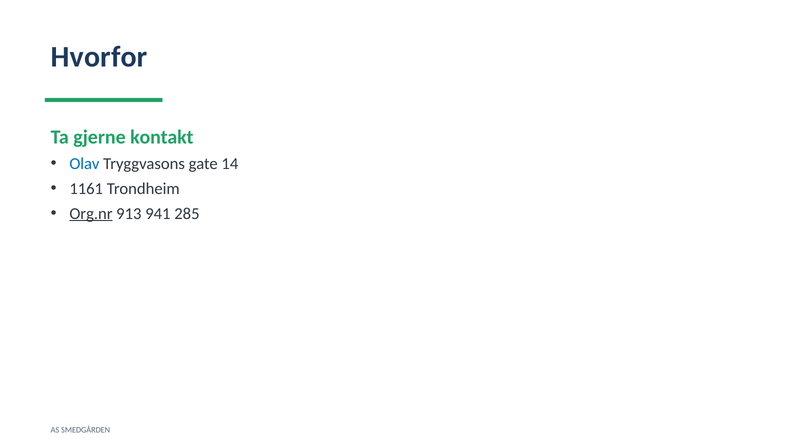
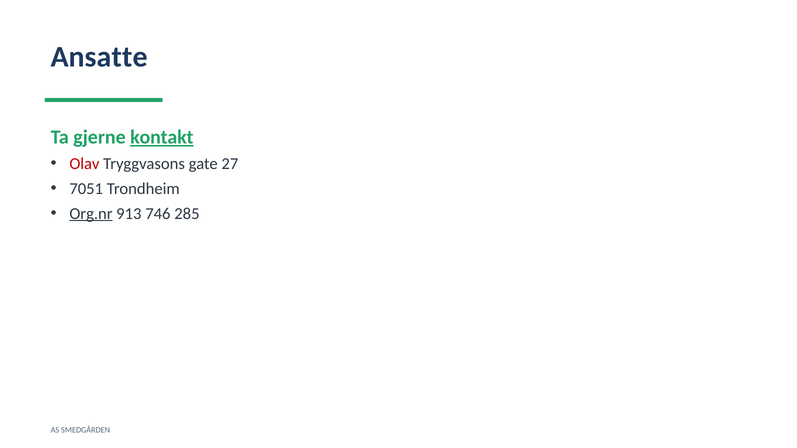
Hvorfor: Hvorfor -> Ansatte (99, 57)
kontakt underline: none -> present (162, 137)
Olav colour: blue -> red (84, 164)
14: 14 -> 27 (230, 164)
1161: 1161 -> 7051 (86, 189)
941: 941 -> 746 (158, 214)
